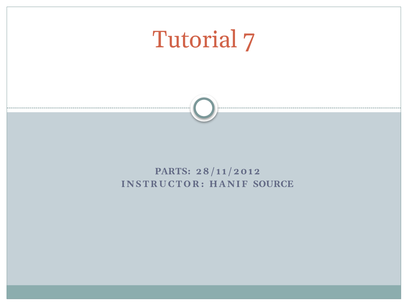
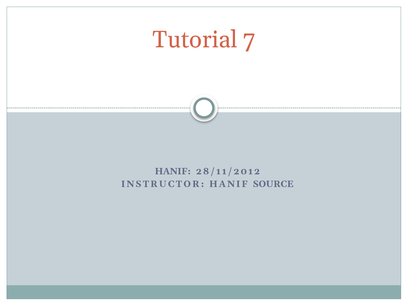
PARTS: PARTS -> HANIF (173, 171)
